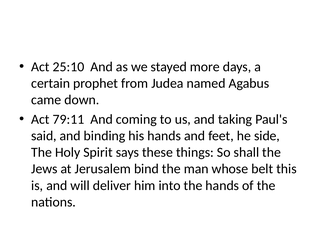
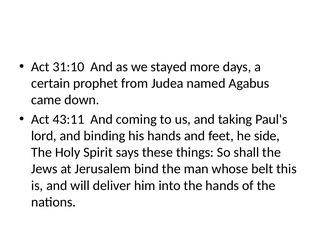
25:10: 25:10 -> 31:10 (68, 67)
79:11: 79:11 -> 43:11 (68, 119)
said: said -> lord (44, 136)
